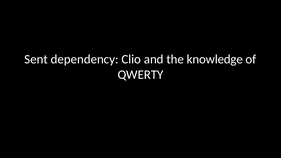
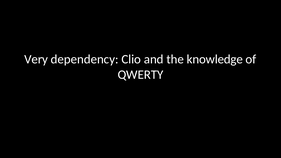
Sent: Sent -> Very (36, 59)
